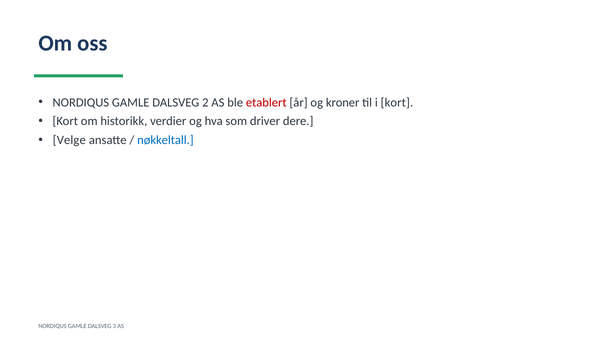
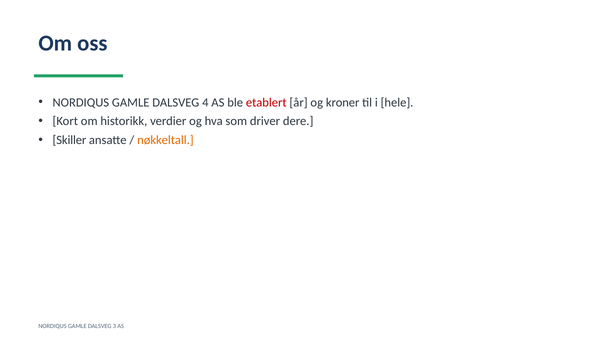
2: 2 -> 4 (205, 102)
i kort: kort -> hele (397, 102)
Velge: Velge -> Skiller (69, 140)
nøkkeltall colour: blue -> orange (165, 140)
